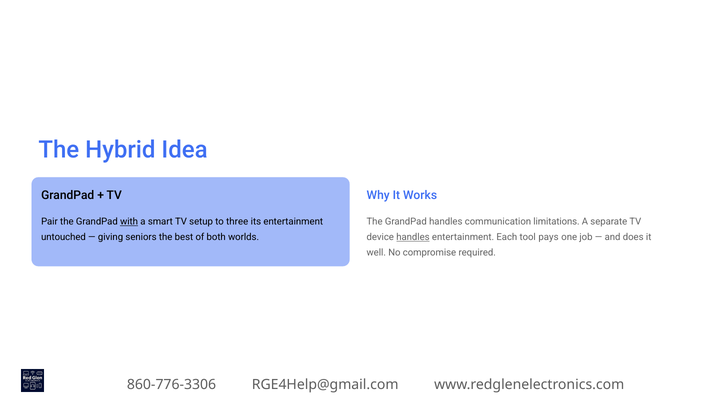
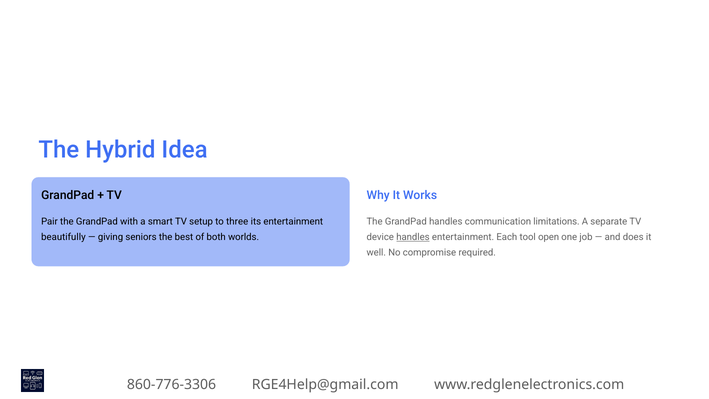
with underline: present -> none (129, 222)
untouched: untouched -> beautifully (63, 237)
pays: pays -> open (549, 237)
